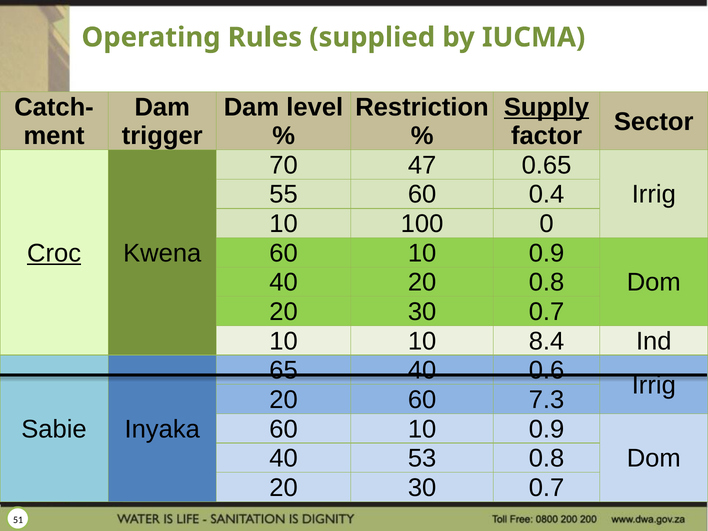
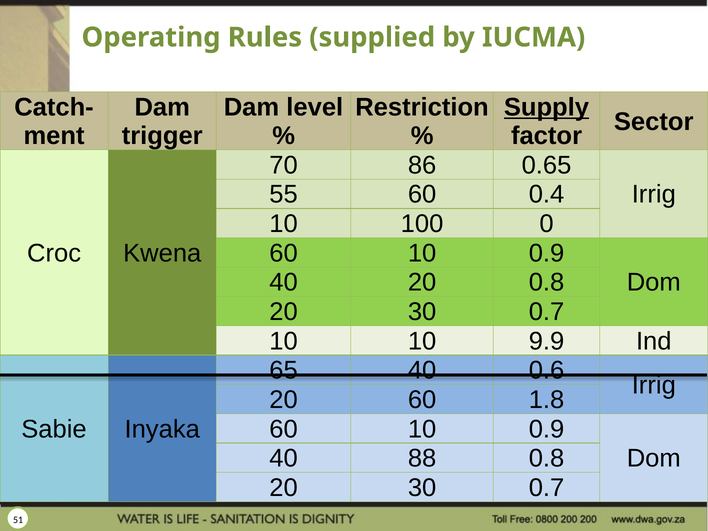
47: 47 -> 86 (422, 165)
Croc underline: present -> none (54, 253)
8.4: 8.4 -> 9.9 (547, 341)
7.3: 7.3 -> 1.8 (547, 400)
53: 53 -> 88 (422, 458)
